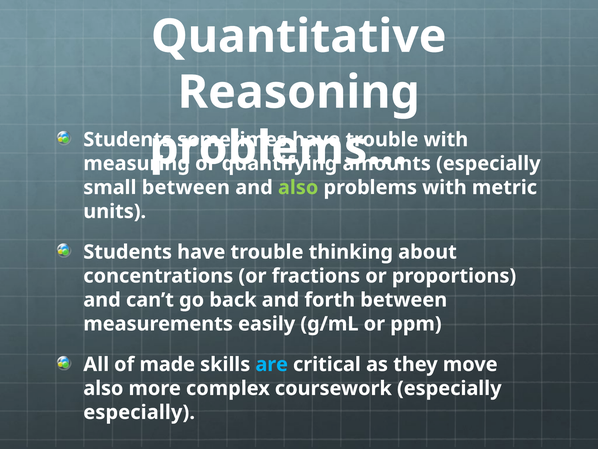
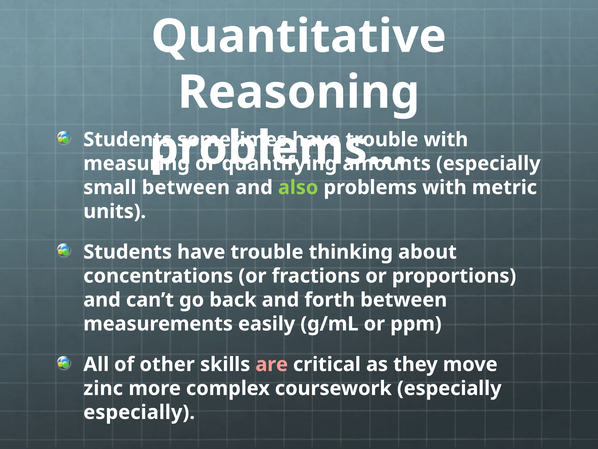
made: made -> other (167, 364)
are colour: light blue -> pink (272, 364)
also: also -> zinc (103, 388)
